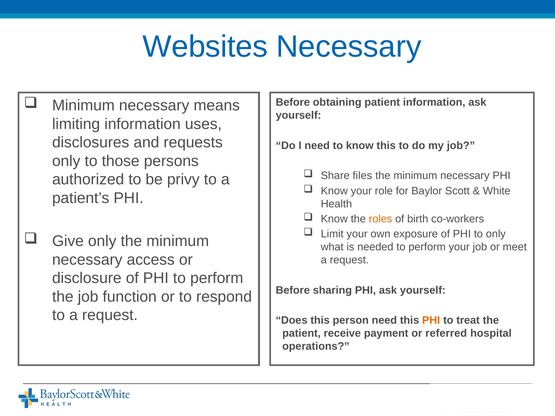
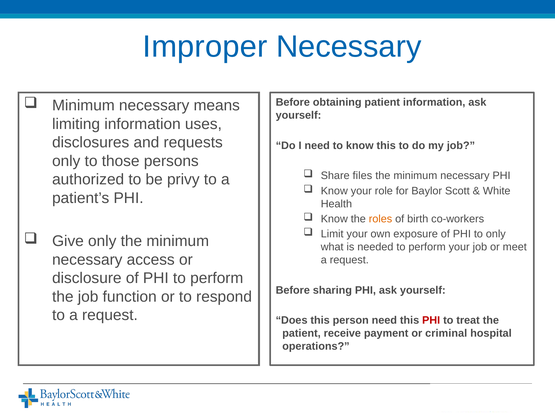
Websites: Websites -> Improper (205, 47)
PHI colour: orange -> red (431, 321)
referred: referred -> criminal (446, 334)
